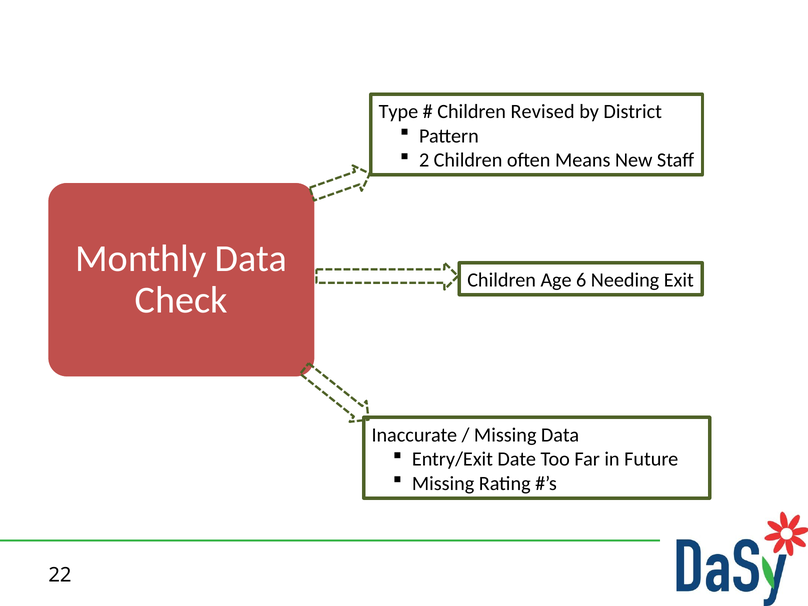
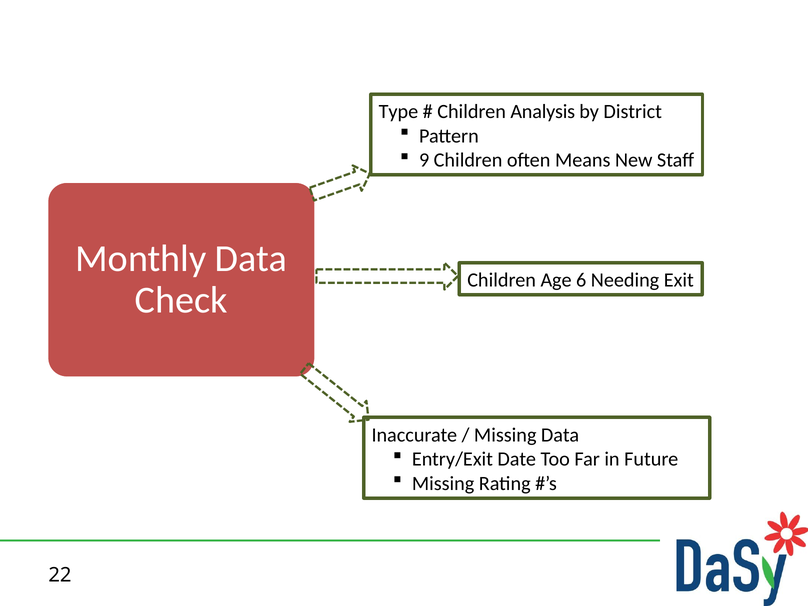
Revised: Revised -> Analysis (543, 112)
2: 2 -> 9 (424, 160)
